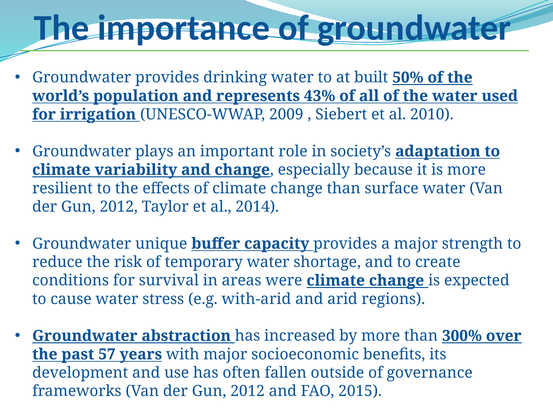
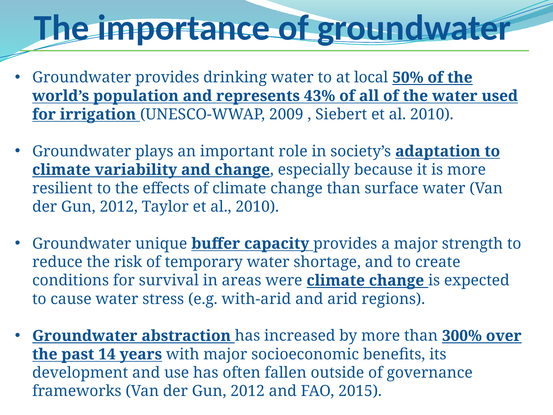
built: built -> local (371, 78)
Taylor et al 2014: 2014 -> 2010 (257, 207)
57: 57 -> 14 (107, 354)
